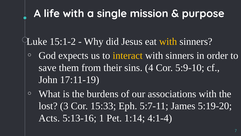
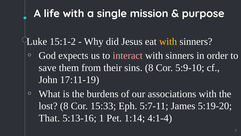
interact colour: yellow -> pink (128, 55)
sins 4: 4 -> 8 (149, 68)
lost 3: 3 -> 8 (64, 106)
Acts: Acts -> That (49, 118)
